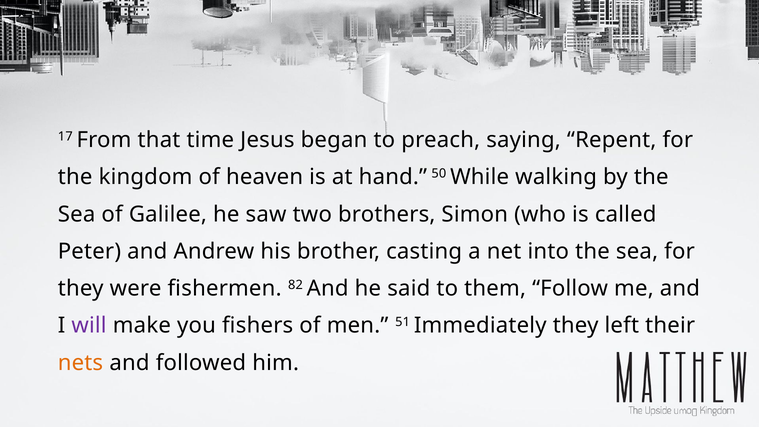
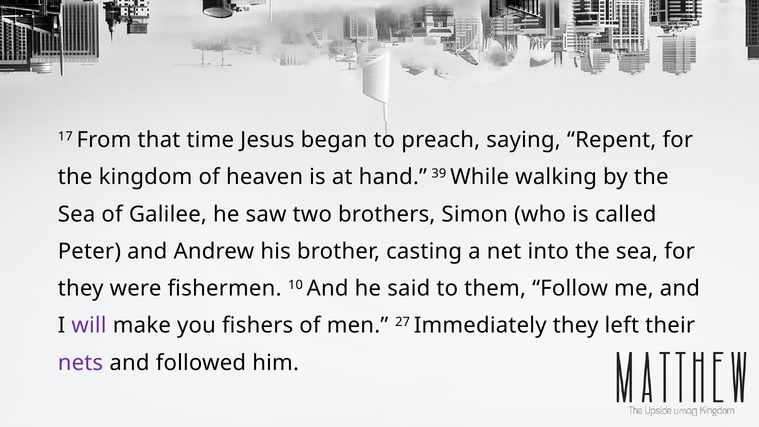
50: 50 -> 39 (439, 174)
82: 82 -> 10 (295, 285)
51: 51 -> 27 (403, 322)
nets colour: orange -> purple (80, 363)
